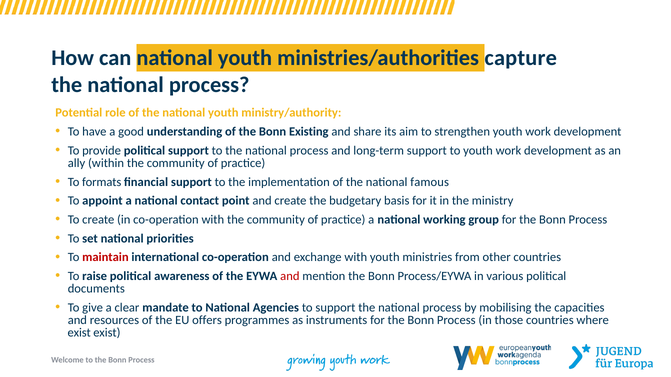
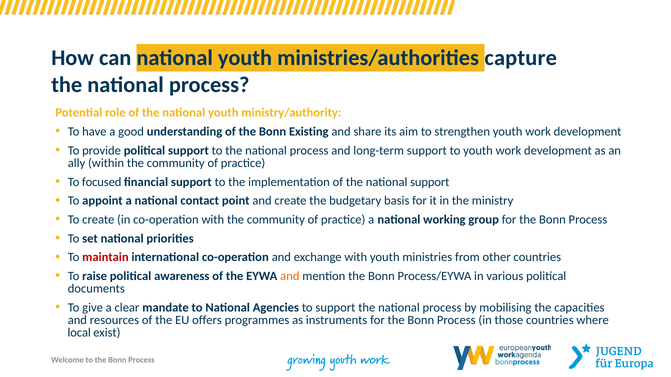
formats: formats -> focused (102, 182)
national famous: famous -> support (430, 182)
and colour: red -> orange (290, 276)
exist: exist -> local (79, 333)
